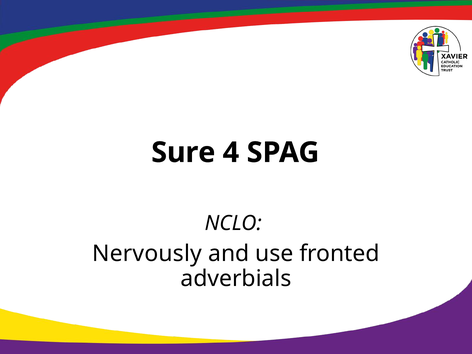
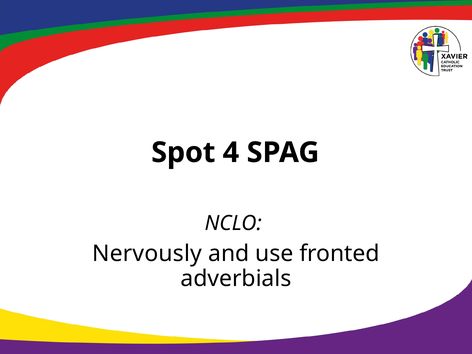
Sure: Sure -> Spot (183, 153)
